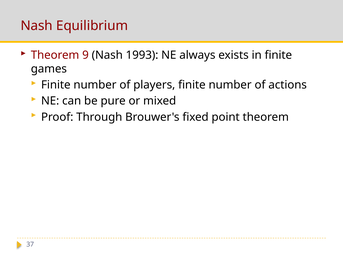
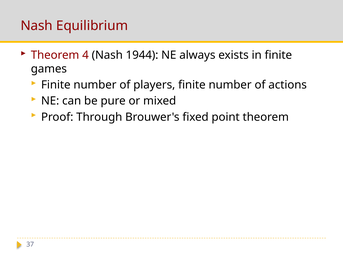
9: 9 -> 4 (85, 55)
1993: 1993 -> 1944 (142, 55)
